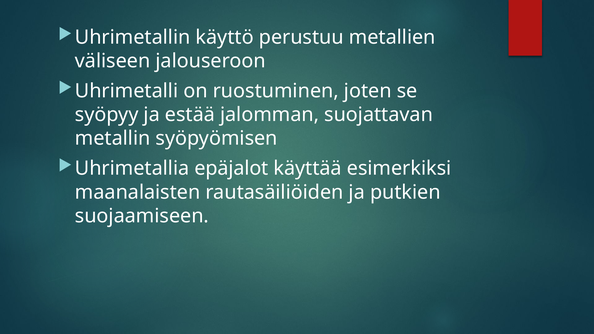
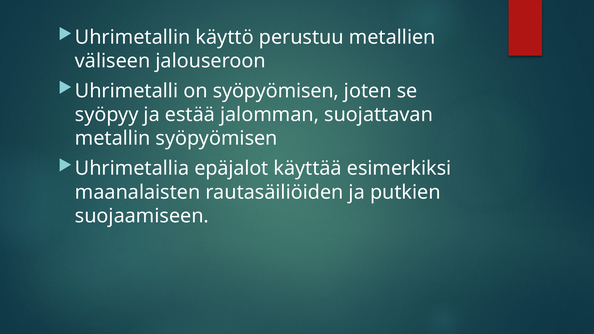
on ruostuminen: ruostuminen -> syöpyömisen (276, 91)
